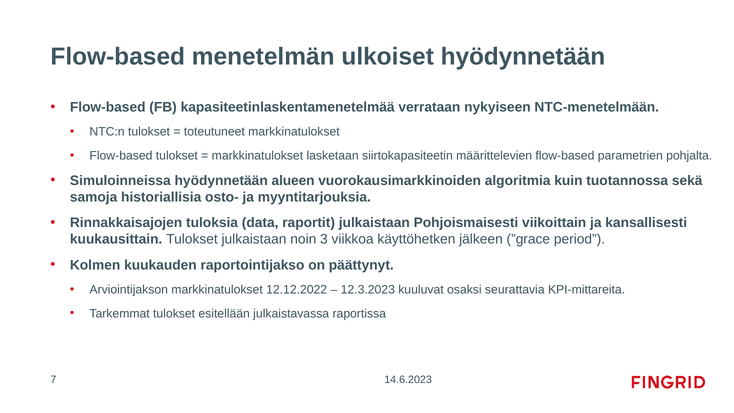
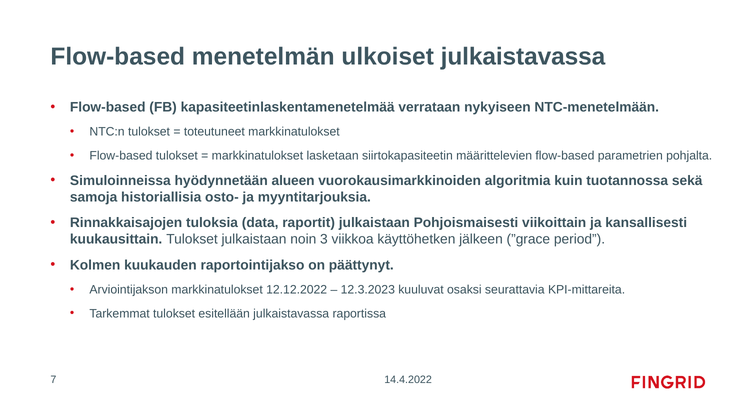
ulkoiset hyödynnetään: hyödynnetään -> julkaistavassa (523, 57)
14.6.2023: 14.6.2023 -> 14.4.2022 (408, 380)
